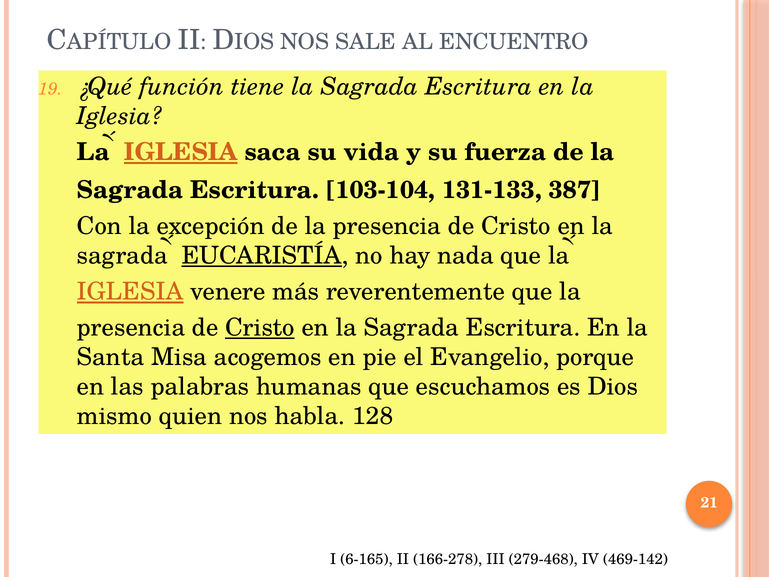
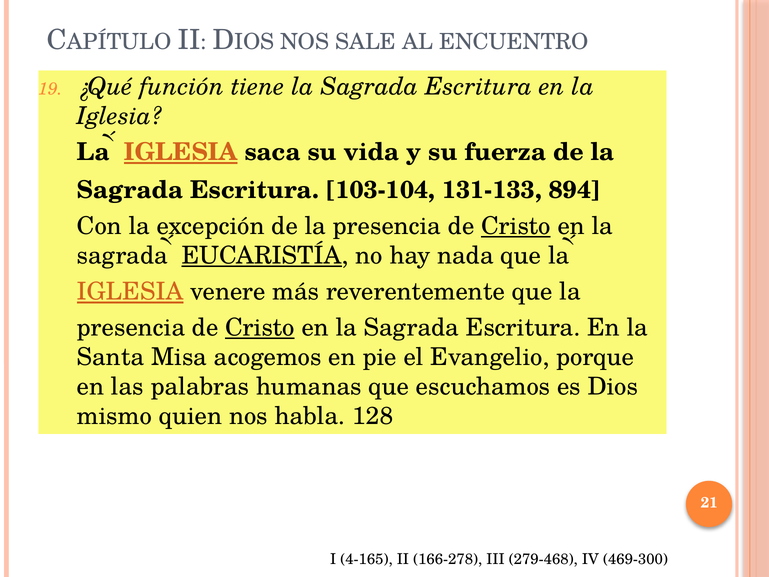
387: 387 -> 894 (575, 190)
Cristo underline: none -> present (516, 226)
6-165: 6-165 -> 4-165 (366, 559)
469-142: 469-142 -> 469-300 (635, 559)
